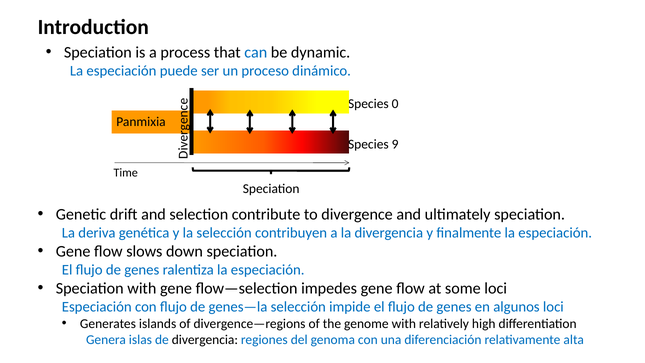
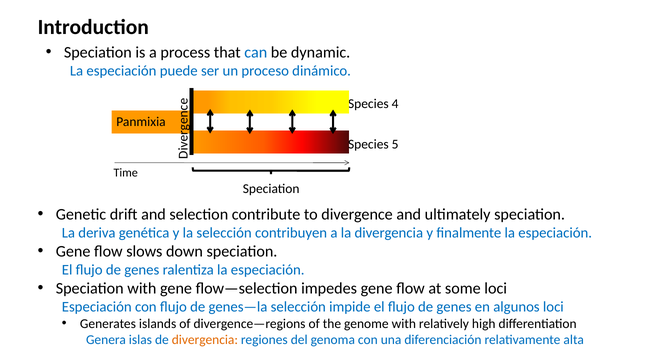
0: 0 -> 4 (395, 104)
9: 9 -> 5 (395, 144)
divergencia colour: black -> orange (205, 340)
